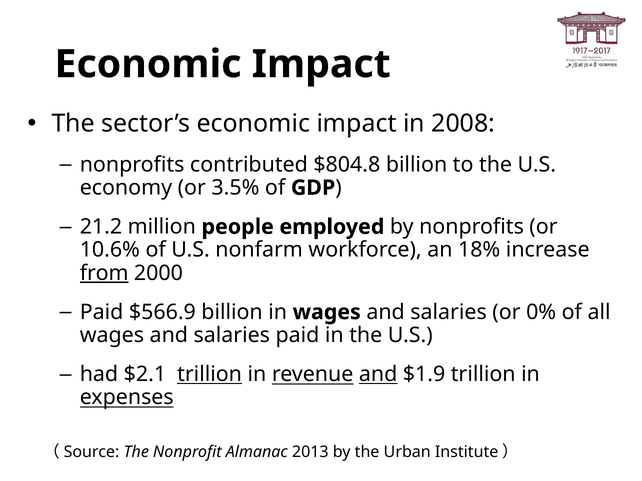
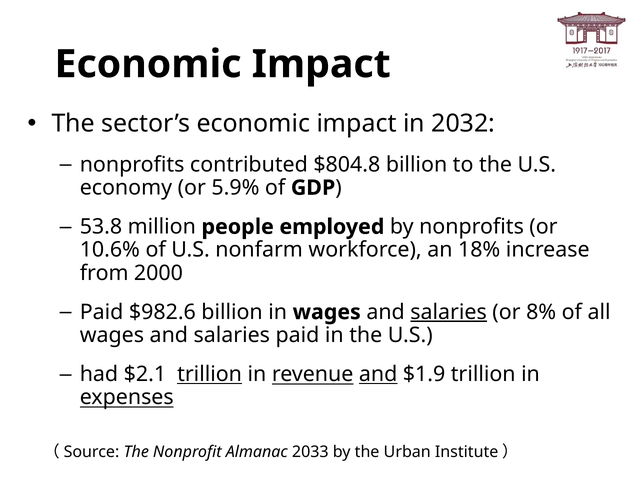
2008: 2008 -> 2032 (463, 124)
3.5%: 3.5% -> 5.9% (235, 188)
21.2: 21.2 -> 53.8 (101, 227)
from underline: present -> none (104, 273)
$566.9: $566.9 -> $982.6 (162, 312)
salaries underline: none -> present (449, 312)
0%: 0% -> 8% (541, 312)
2013: 2013 -> 2033 (310, 453)
